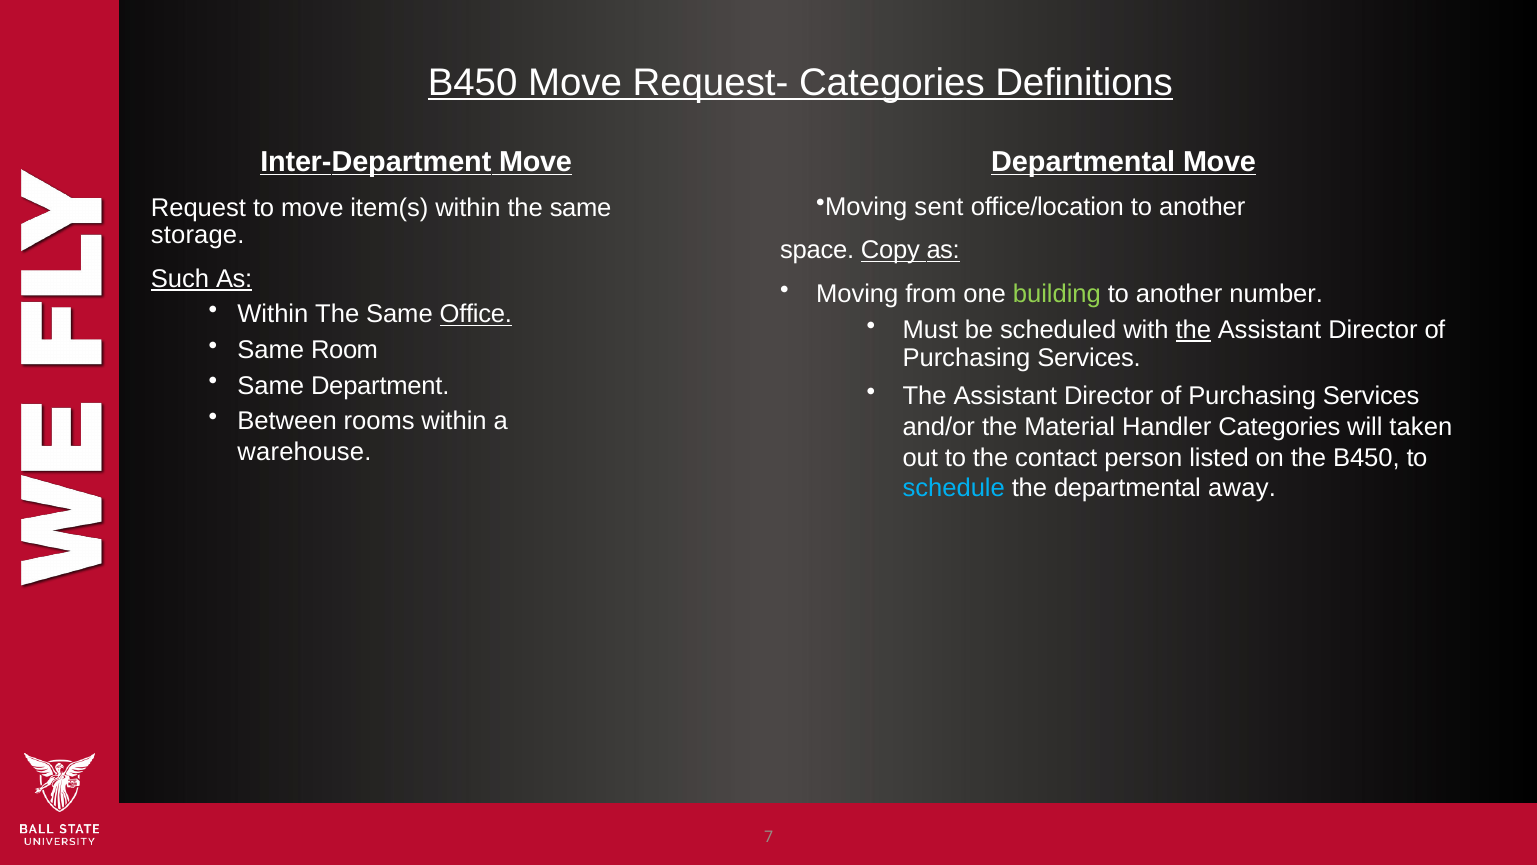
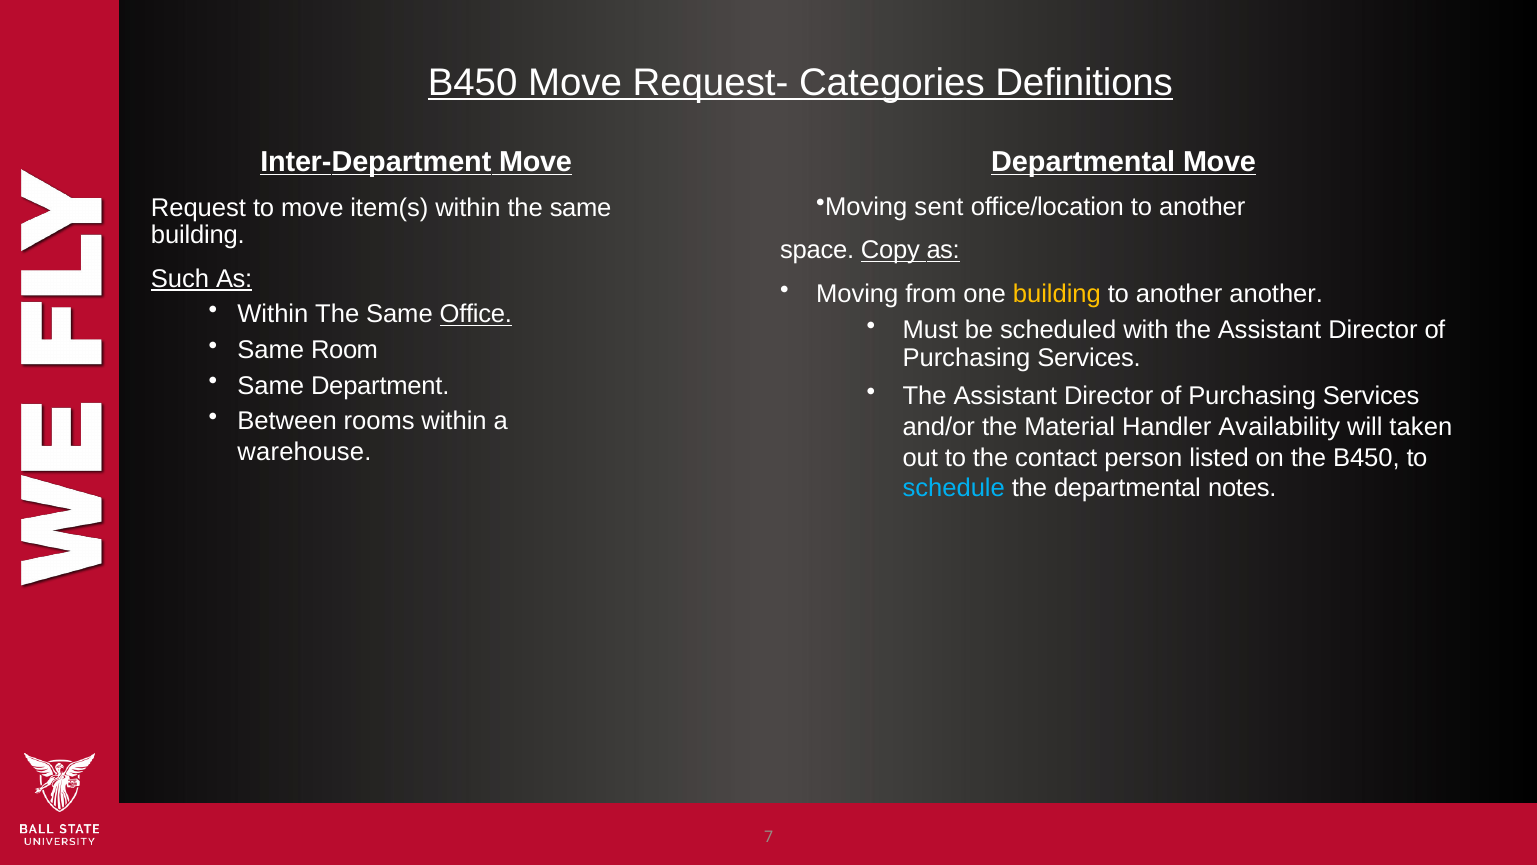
storage: storage -> building (198, 235)
building colour: light green -> yellow (1057, 294)
another number: number -> another (1276, 294)
the underline: present -> none (1193, 330)
Handler Categories: Categories -> Availability (1279, 427)
away: away -> notes (1242, 488)
